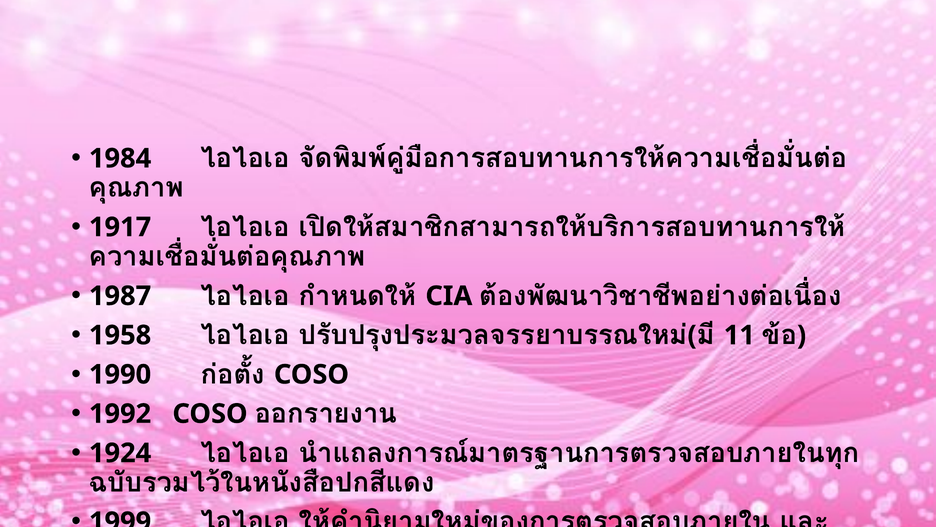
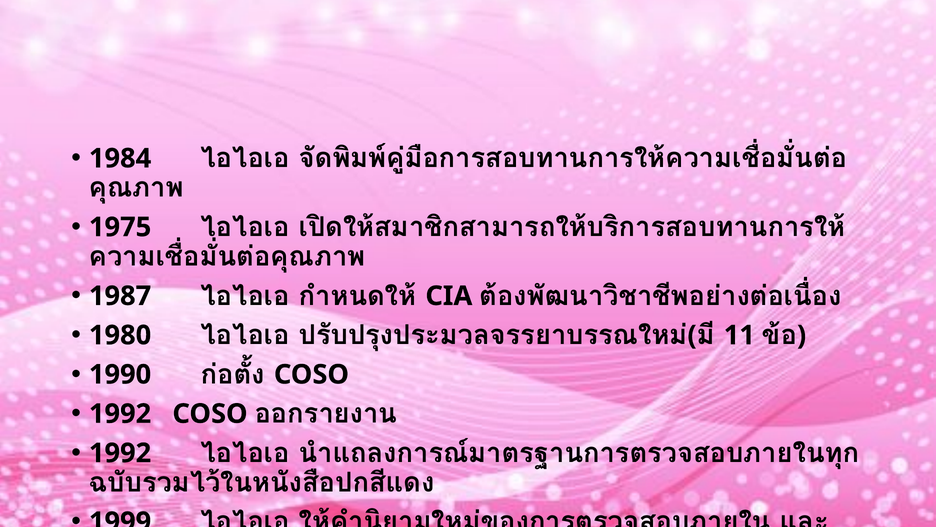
1917: 1917 -> 1975 (120, 227)
1958: 1958 -> 1980 (120, 335)
1924: 1924 -> 1992 (120, 453)
